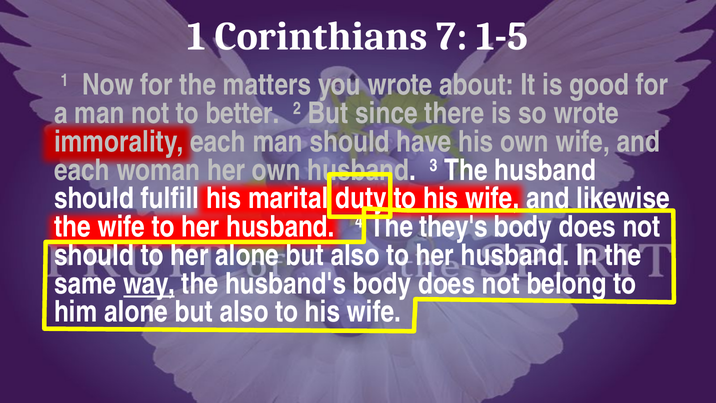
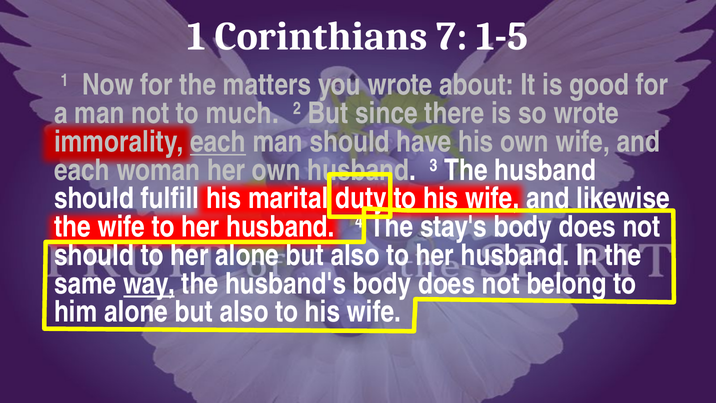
better: better -> much (242, 113)
each underline: none -> present (218, 142)
they's: they's -> stay's (454, 227)
